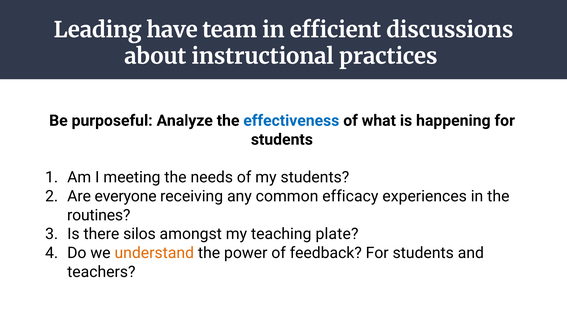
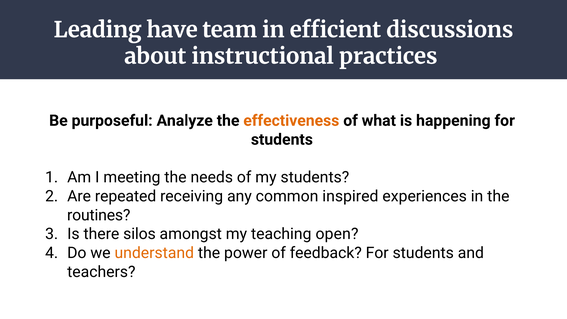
effectiveness colour: blue -> orange (291, 121)
everyone: everyone -> repeated (126, 196)
efficacy: efficacy -> inspired (350, 196)
plate: plate -> open (337, 234)
